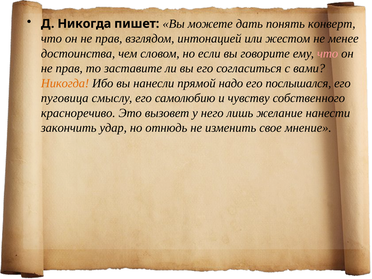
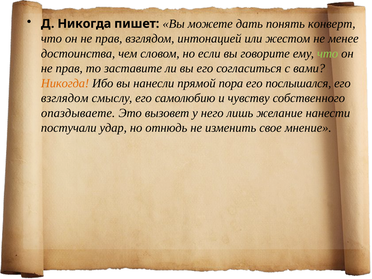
что colour: pink -> light green (328, 53)
надо: надо -> пора (231, 83)
пуговица: пуговица -> взглядом (65, 98)
красноречиво: красноречиво -> опаздываете (78, 113)
закончить: закончить -> постучали (69, 128)
